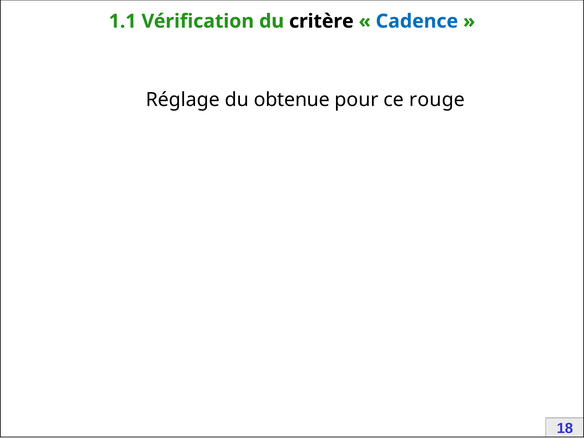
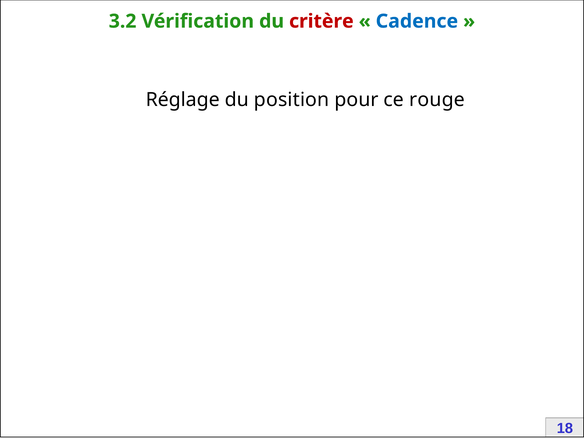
1.1: 1.1 -> 3.2 (123, 21)
critère colour: black -> red (321, 21)
obtenue: obtenue -> position (292, 100)
